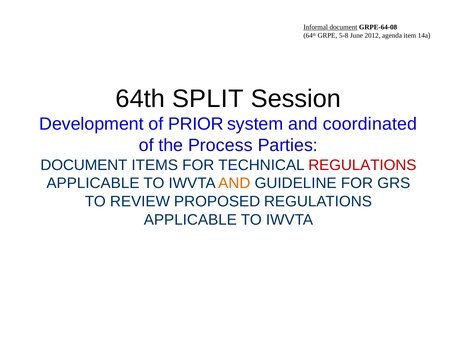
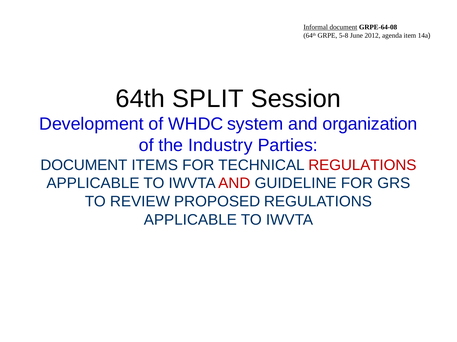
PRIOR: PRIOR -> WHDC (196, 124)
coordinated: coordinated -> organization (370, 124)
Process: Process -> Industry (220, 146)
AND colour: orange -> red (234, 184)
